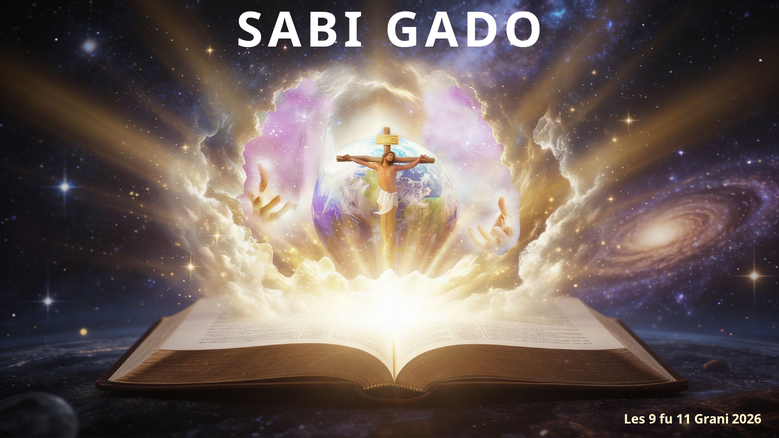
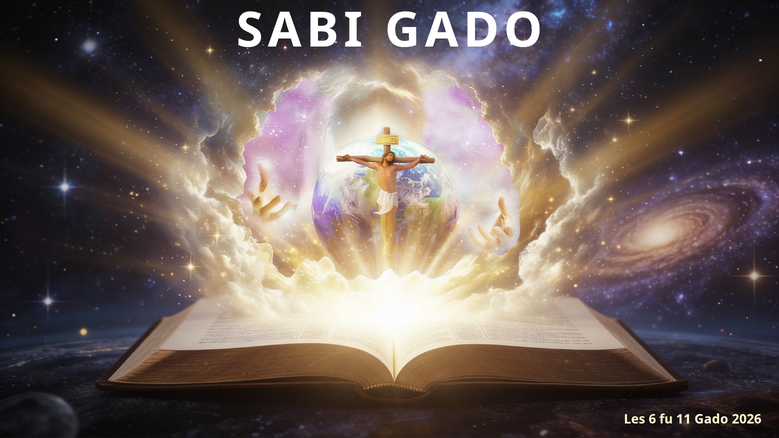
9: 9 -> 6 (652, 419)
11 Grani: Grani -> Gado (711, 419)
